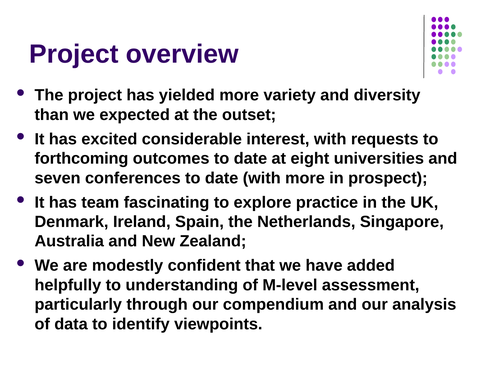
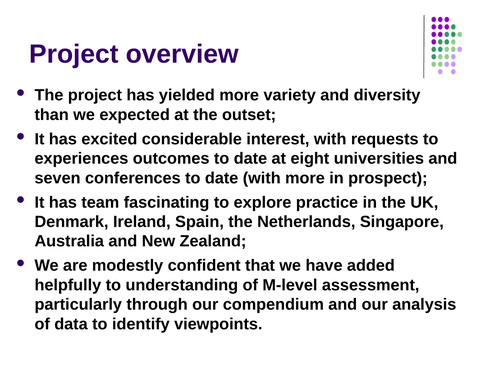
forthcoming: forthcoming -> experiences (81, 159)
